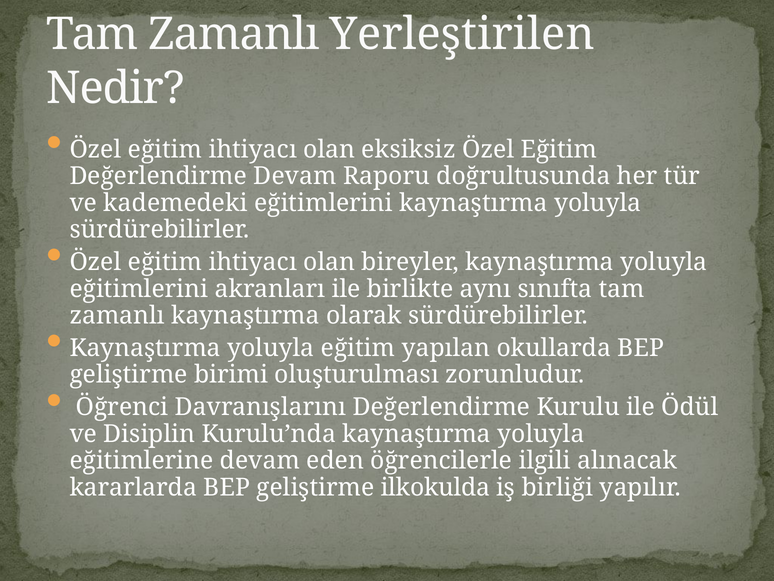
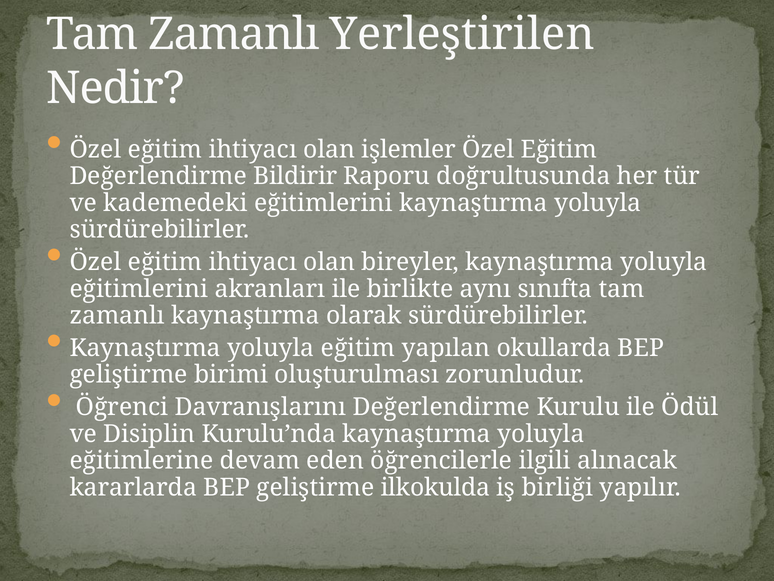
eksiksiz: eksiksiz -> işlemler (409, 149)
Değerlendirme Devam: Devam -> Bildirir (295, 176)
